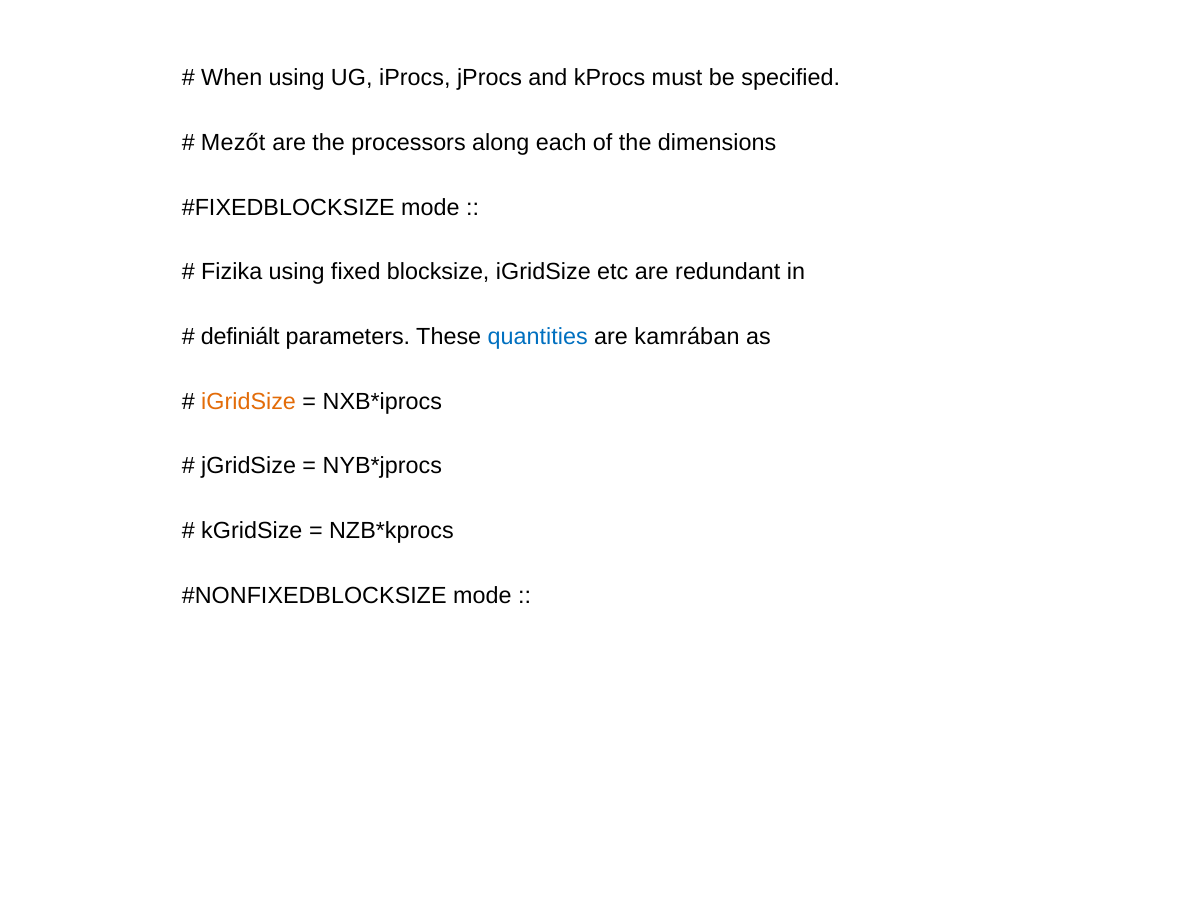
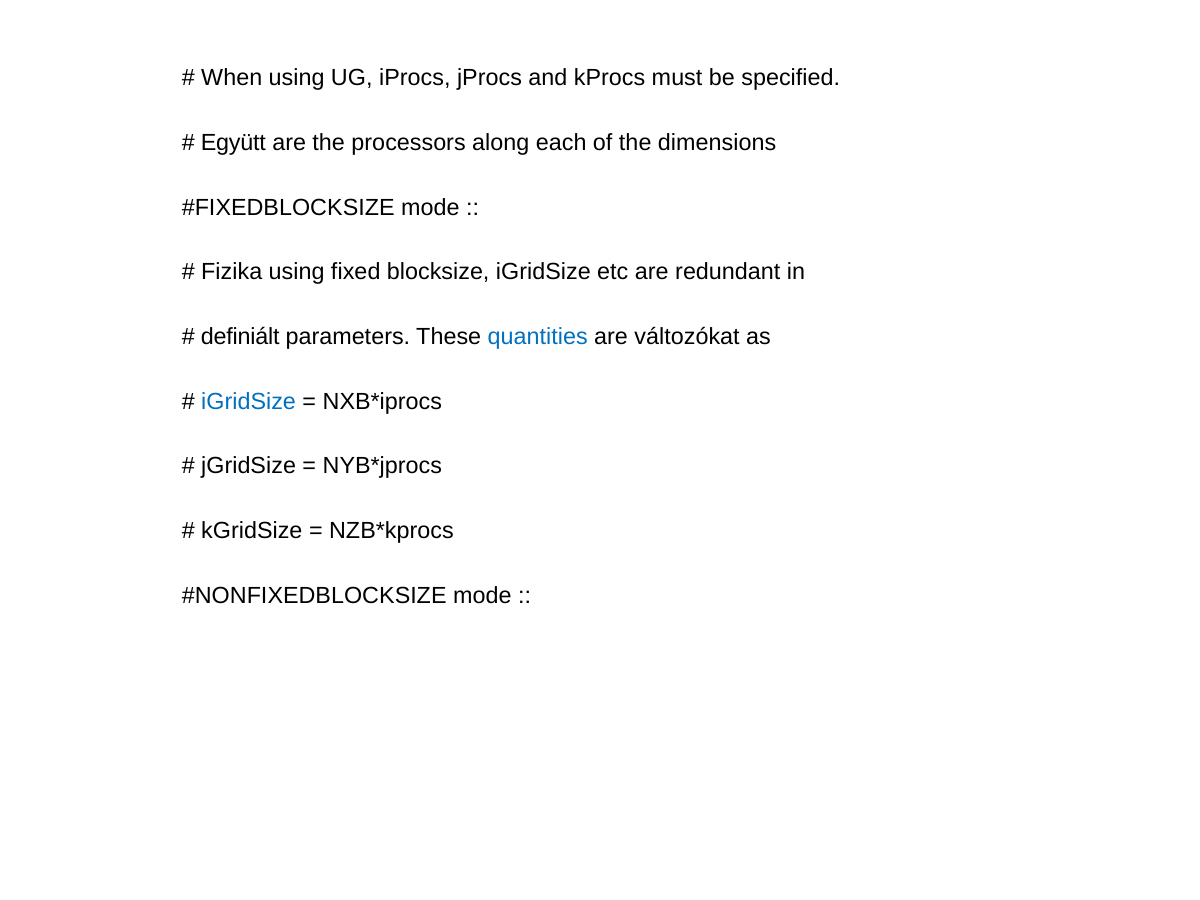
Mezőt: Mezőt -> Együtt (233, 143)
kamrában: kamrában -> változókat (687, 337)
iGridSize colour: orange -> blue (249, 402)
